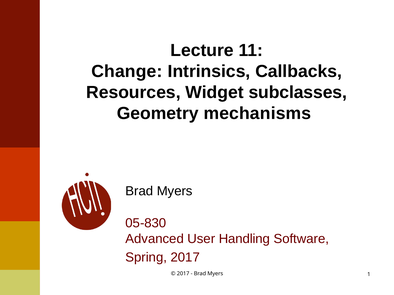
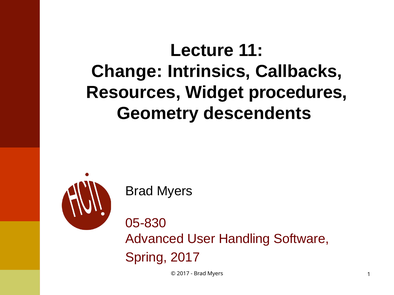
subclasses: subclasses -> procedures (298, 92)
mechanisms: mechanisms -> descendents (257, 113)
